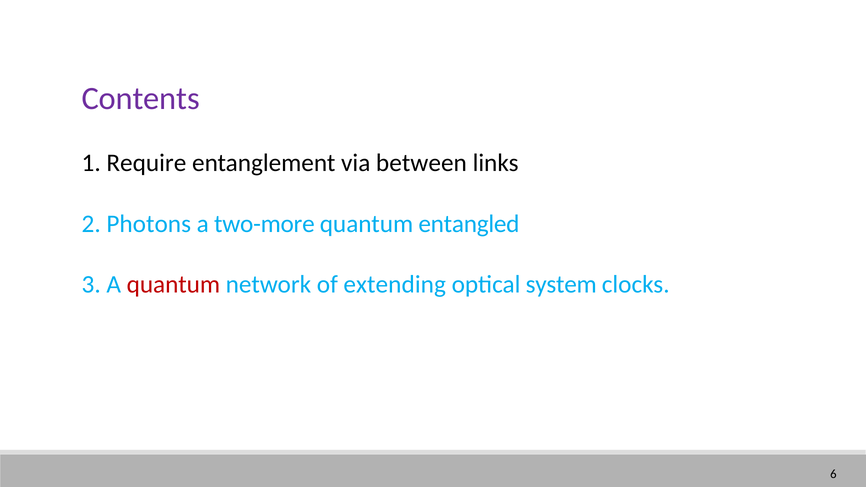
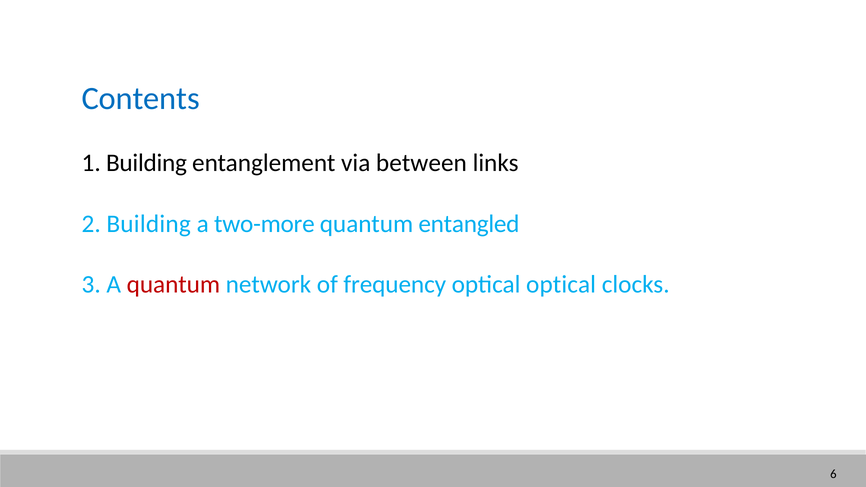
Contents colour: purple -> blue (141, 99)
1 Require: Require -> Building (146, 163)
2 Photons: Photons -> Building (149, 224)
extending: extending -> frequency (395, 284)
optical system: system -> optical (561, 284)
